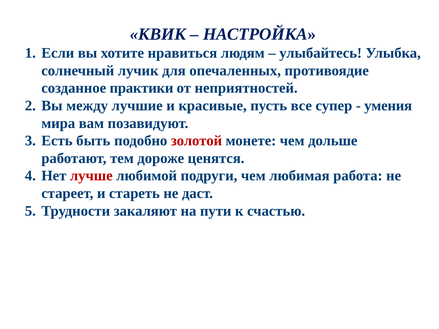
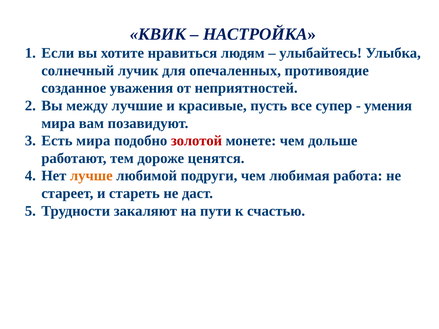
практики: практики -> уважения (141, 88)
Есть быть: быть -> мира (93, 141)
лучше colour: red -> orange (91, 176)
